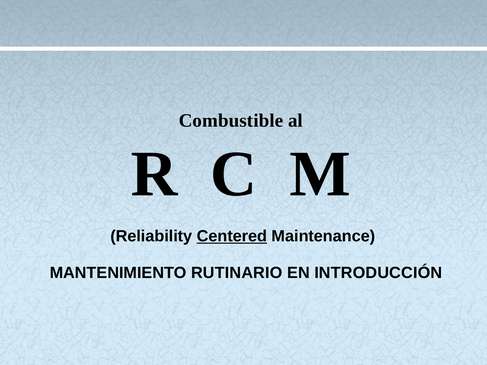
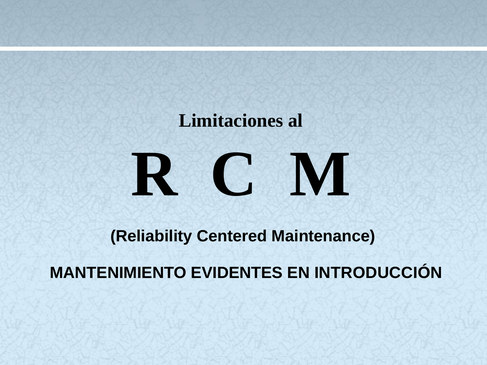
Combustible: Combustible -> Limitaciones (231, 121)
Centered underline: present -> none (232, 236)
RUTINARIO: RUTINARIO -> EVIDENTES (237, 273)
